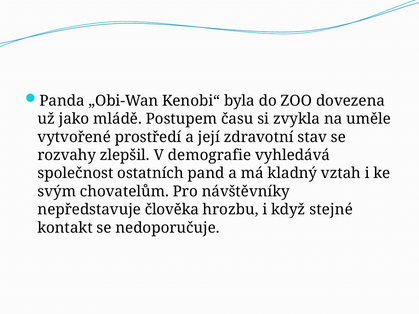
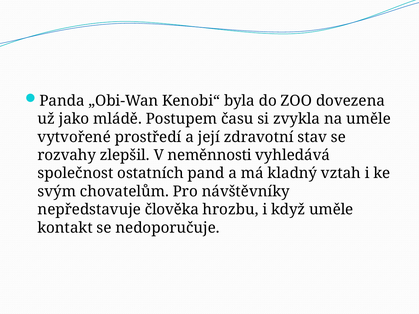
demografie: demografie -> neměnnosti (210, 155)
když stejné: stejné -> uměle (331, 210)
